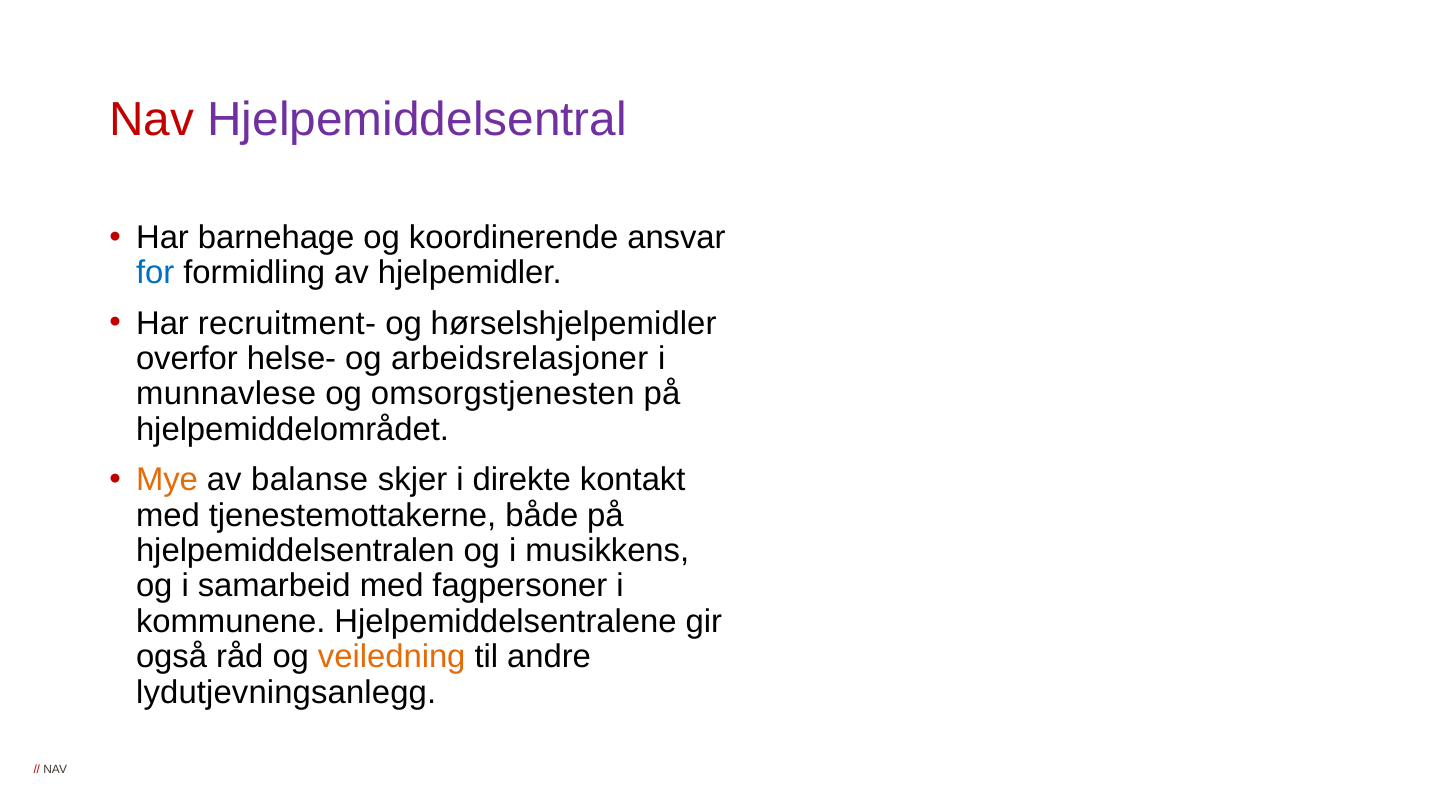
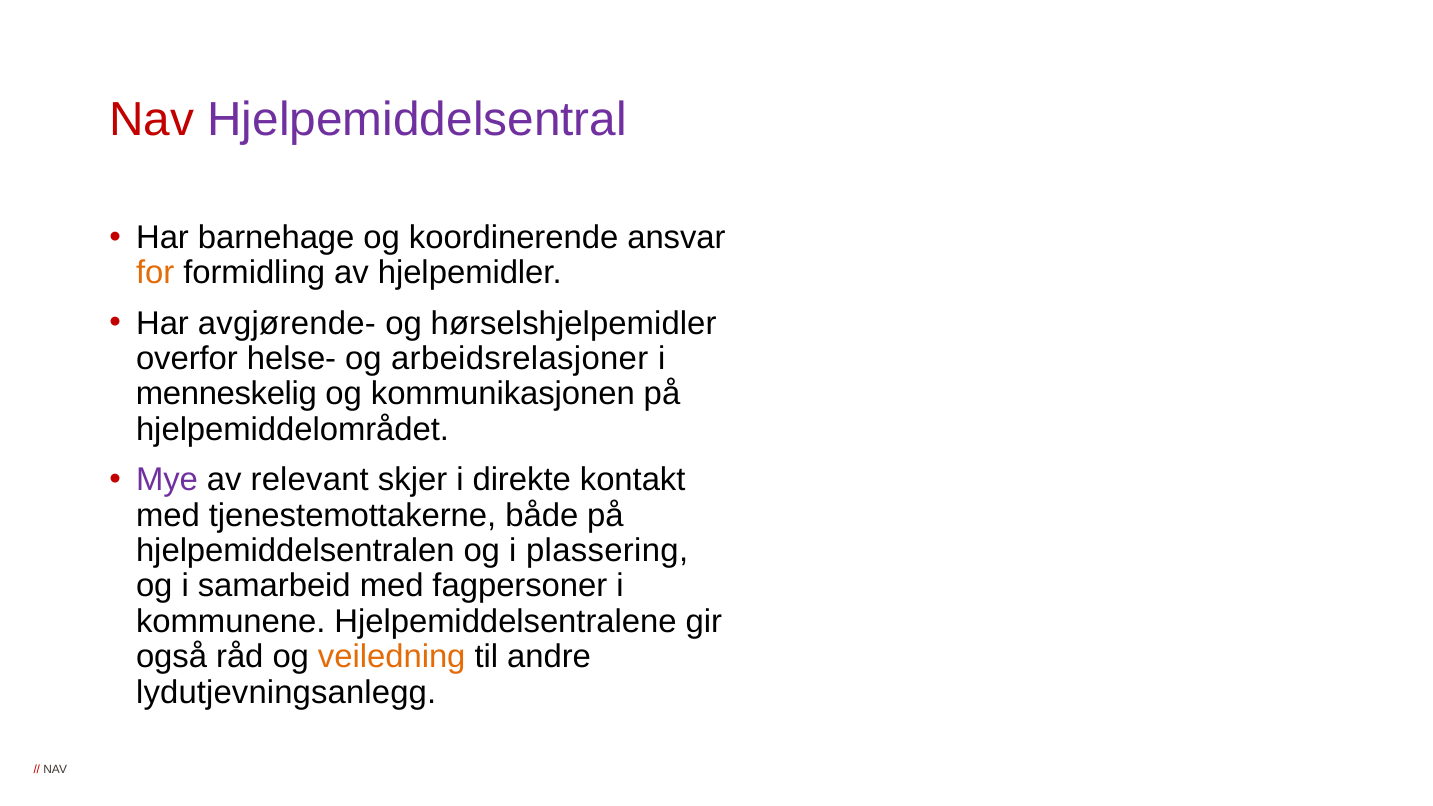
for colour: blue -> orange (155, 273)
recruitment-: recruitment- -> avgjørende- (287, 323)
munnavlese: munnavlese -> menneskelig (226, 394)
omsorgstjenesten: omsorgstjenesten -> kommunikasjonen (503, 394)
Mye colour: orange -> purple (167, 480)
balanse: balanse -> relevant (310, 480)
musikkens: musikkens -> plassering (607, 551)
